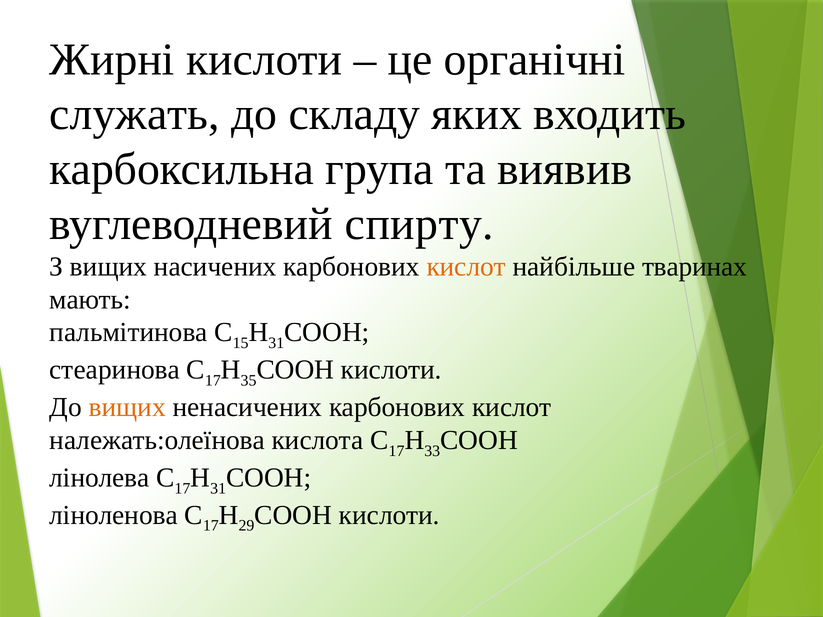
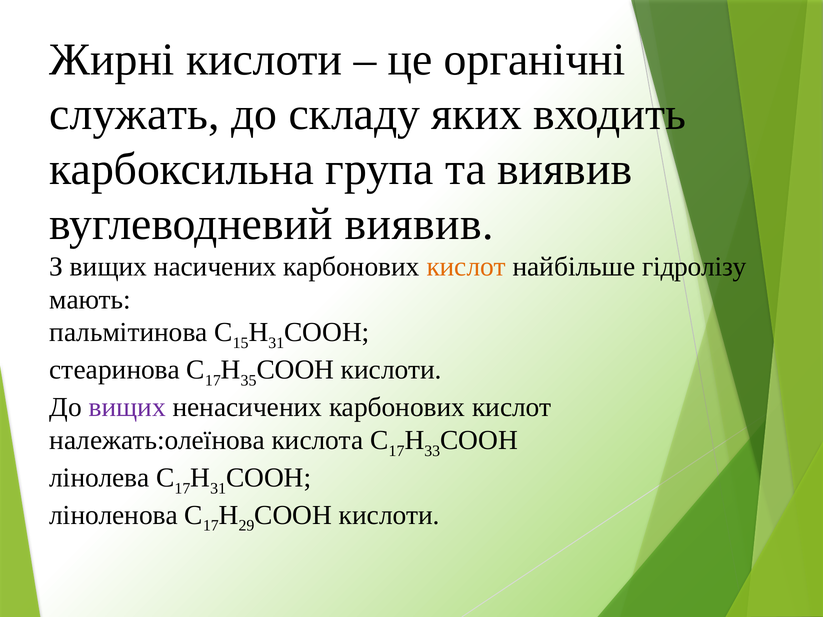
вуглеводневий спирту: спирту -> виявив (419, 224)
тваринах: тваринах -> гідролізу (694, 267)
вищих colour: orange -> purple (127, 407)
